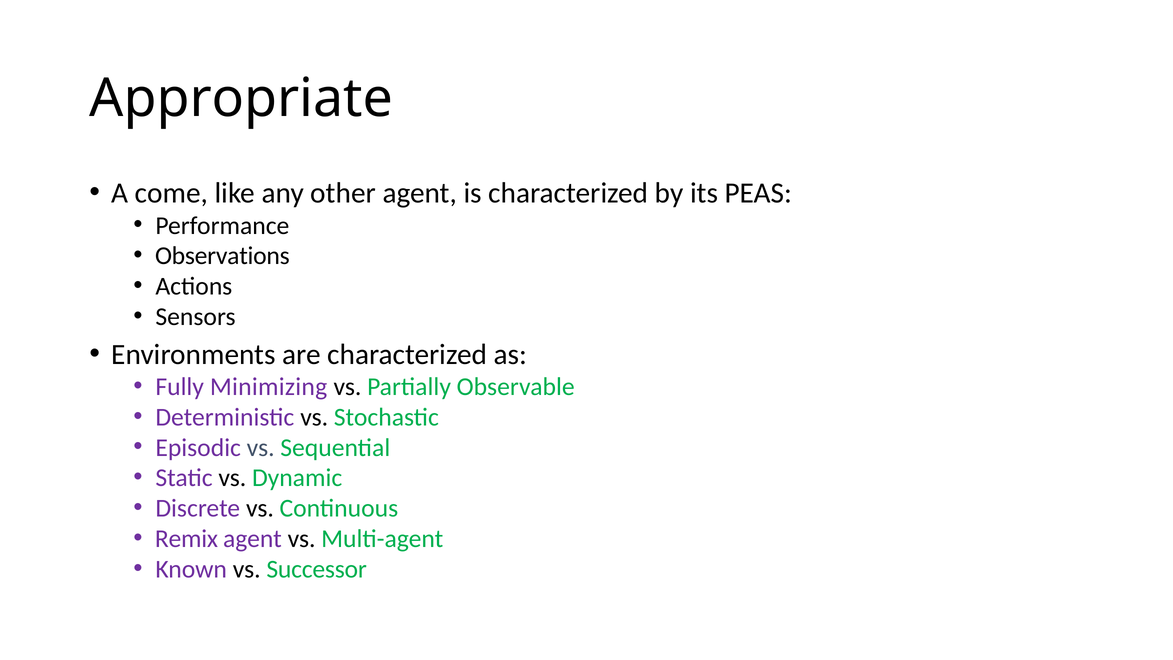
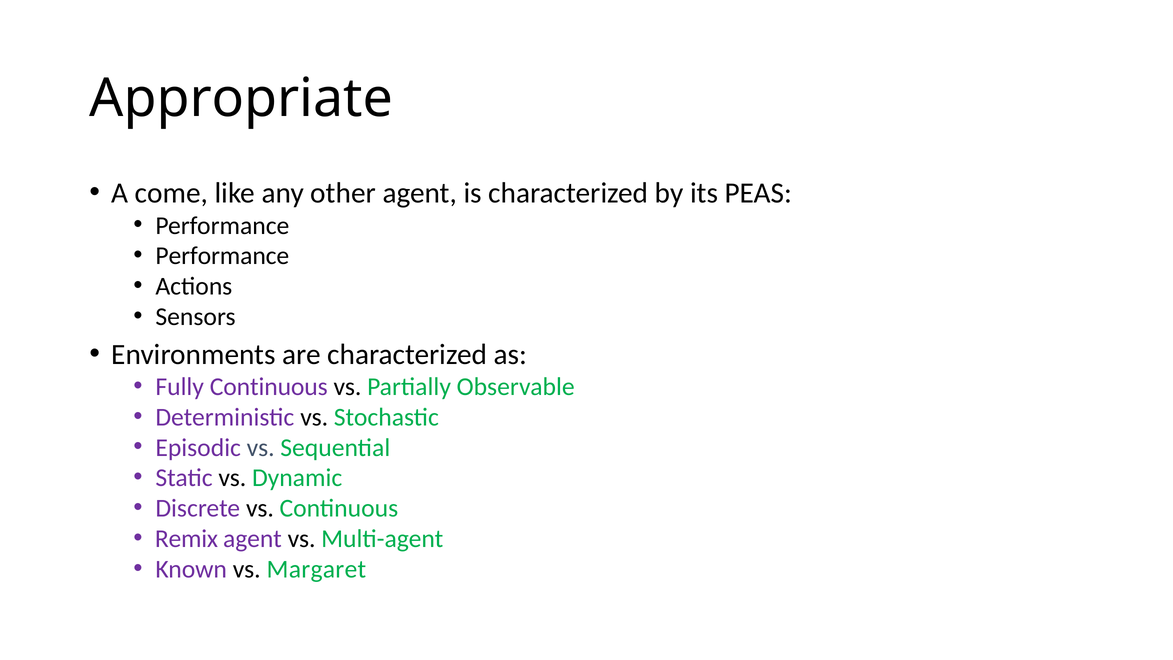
Observations: Observations -> Performance (222, 256)
Fully Minimizing: Minimizing -> Continuous (269, 387)
Successor: Successor -> Margaret (316, 569)
